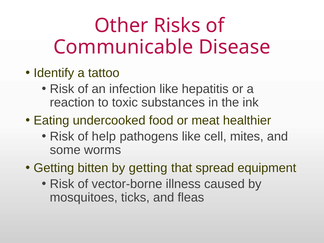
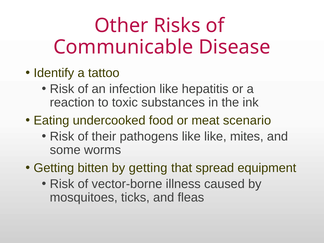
healthier: healthier -> scenario (247, 121)
help: help -> their (104, 136)
like cell: cell -> like (215, 136)
